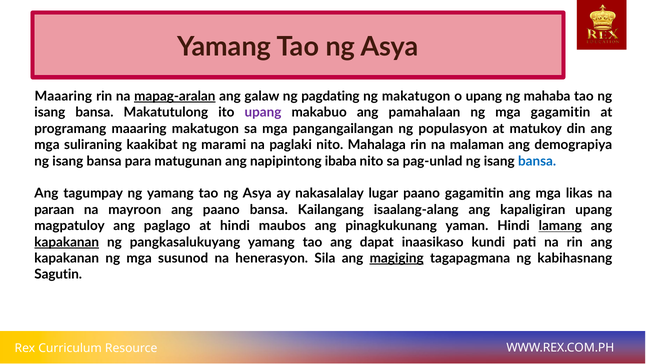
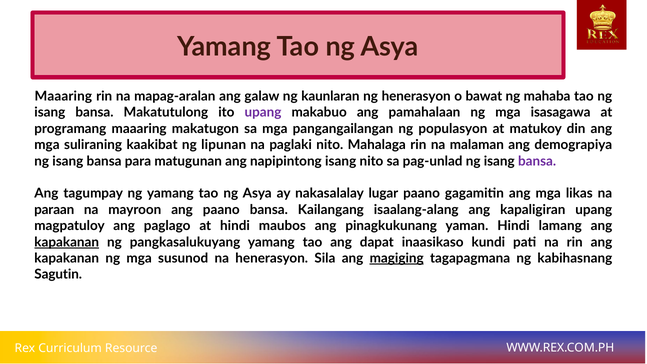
mapag-aralan underline: present -> none (175, 96)
pagdating: pagdating -> kaunlaran (330, 96)
ng makatugon: makatugon -> henerasyon (416, 96)
o upang: upang -> bawat (484, 96)
mga gagamitin: gagamitin -> isasagawa (561, 112)
marami: marami -> lipunan (224, 145)
napipintong ibaba: ibaba -> isang (341, 161)
bansa colour: blue -> purple (537, 161)
lamang underline: present -> none (560, 226)
